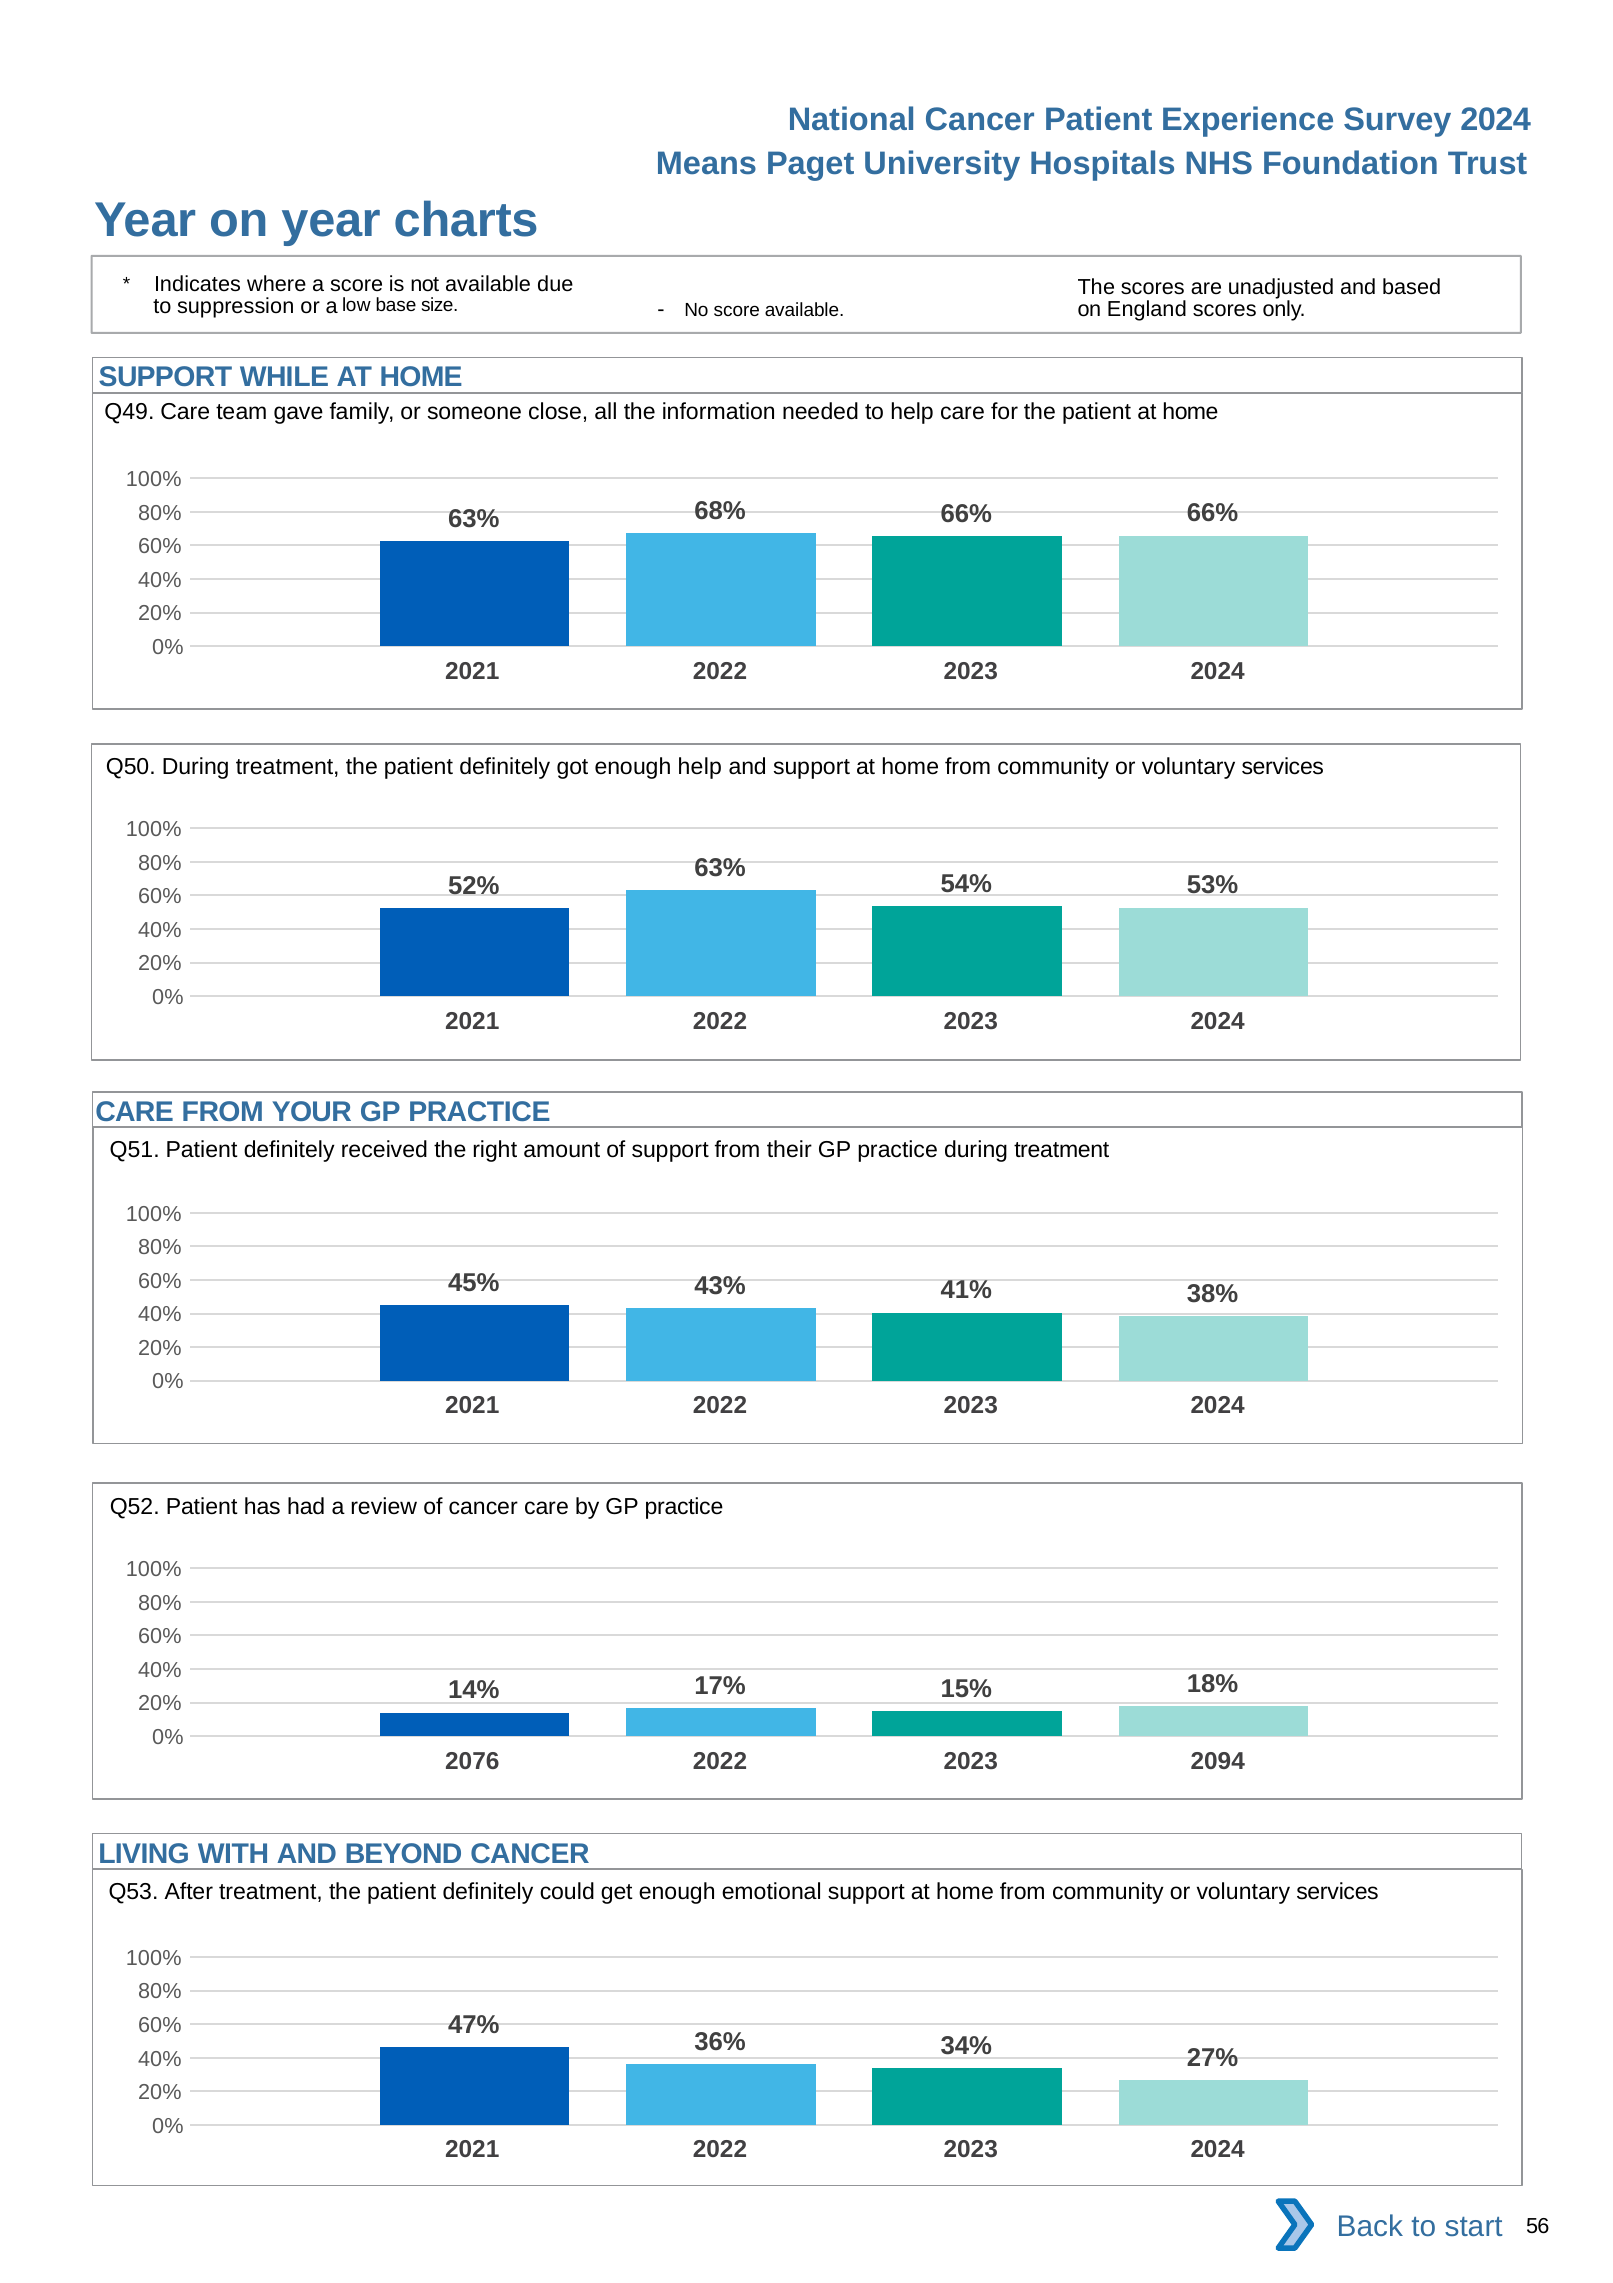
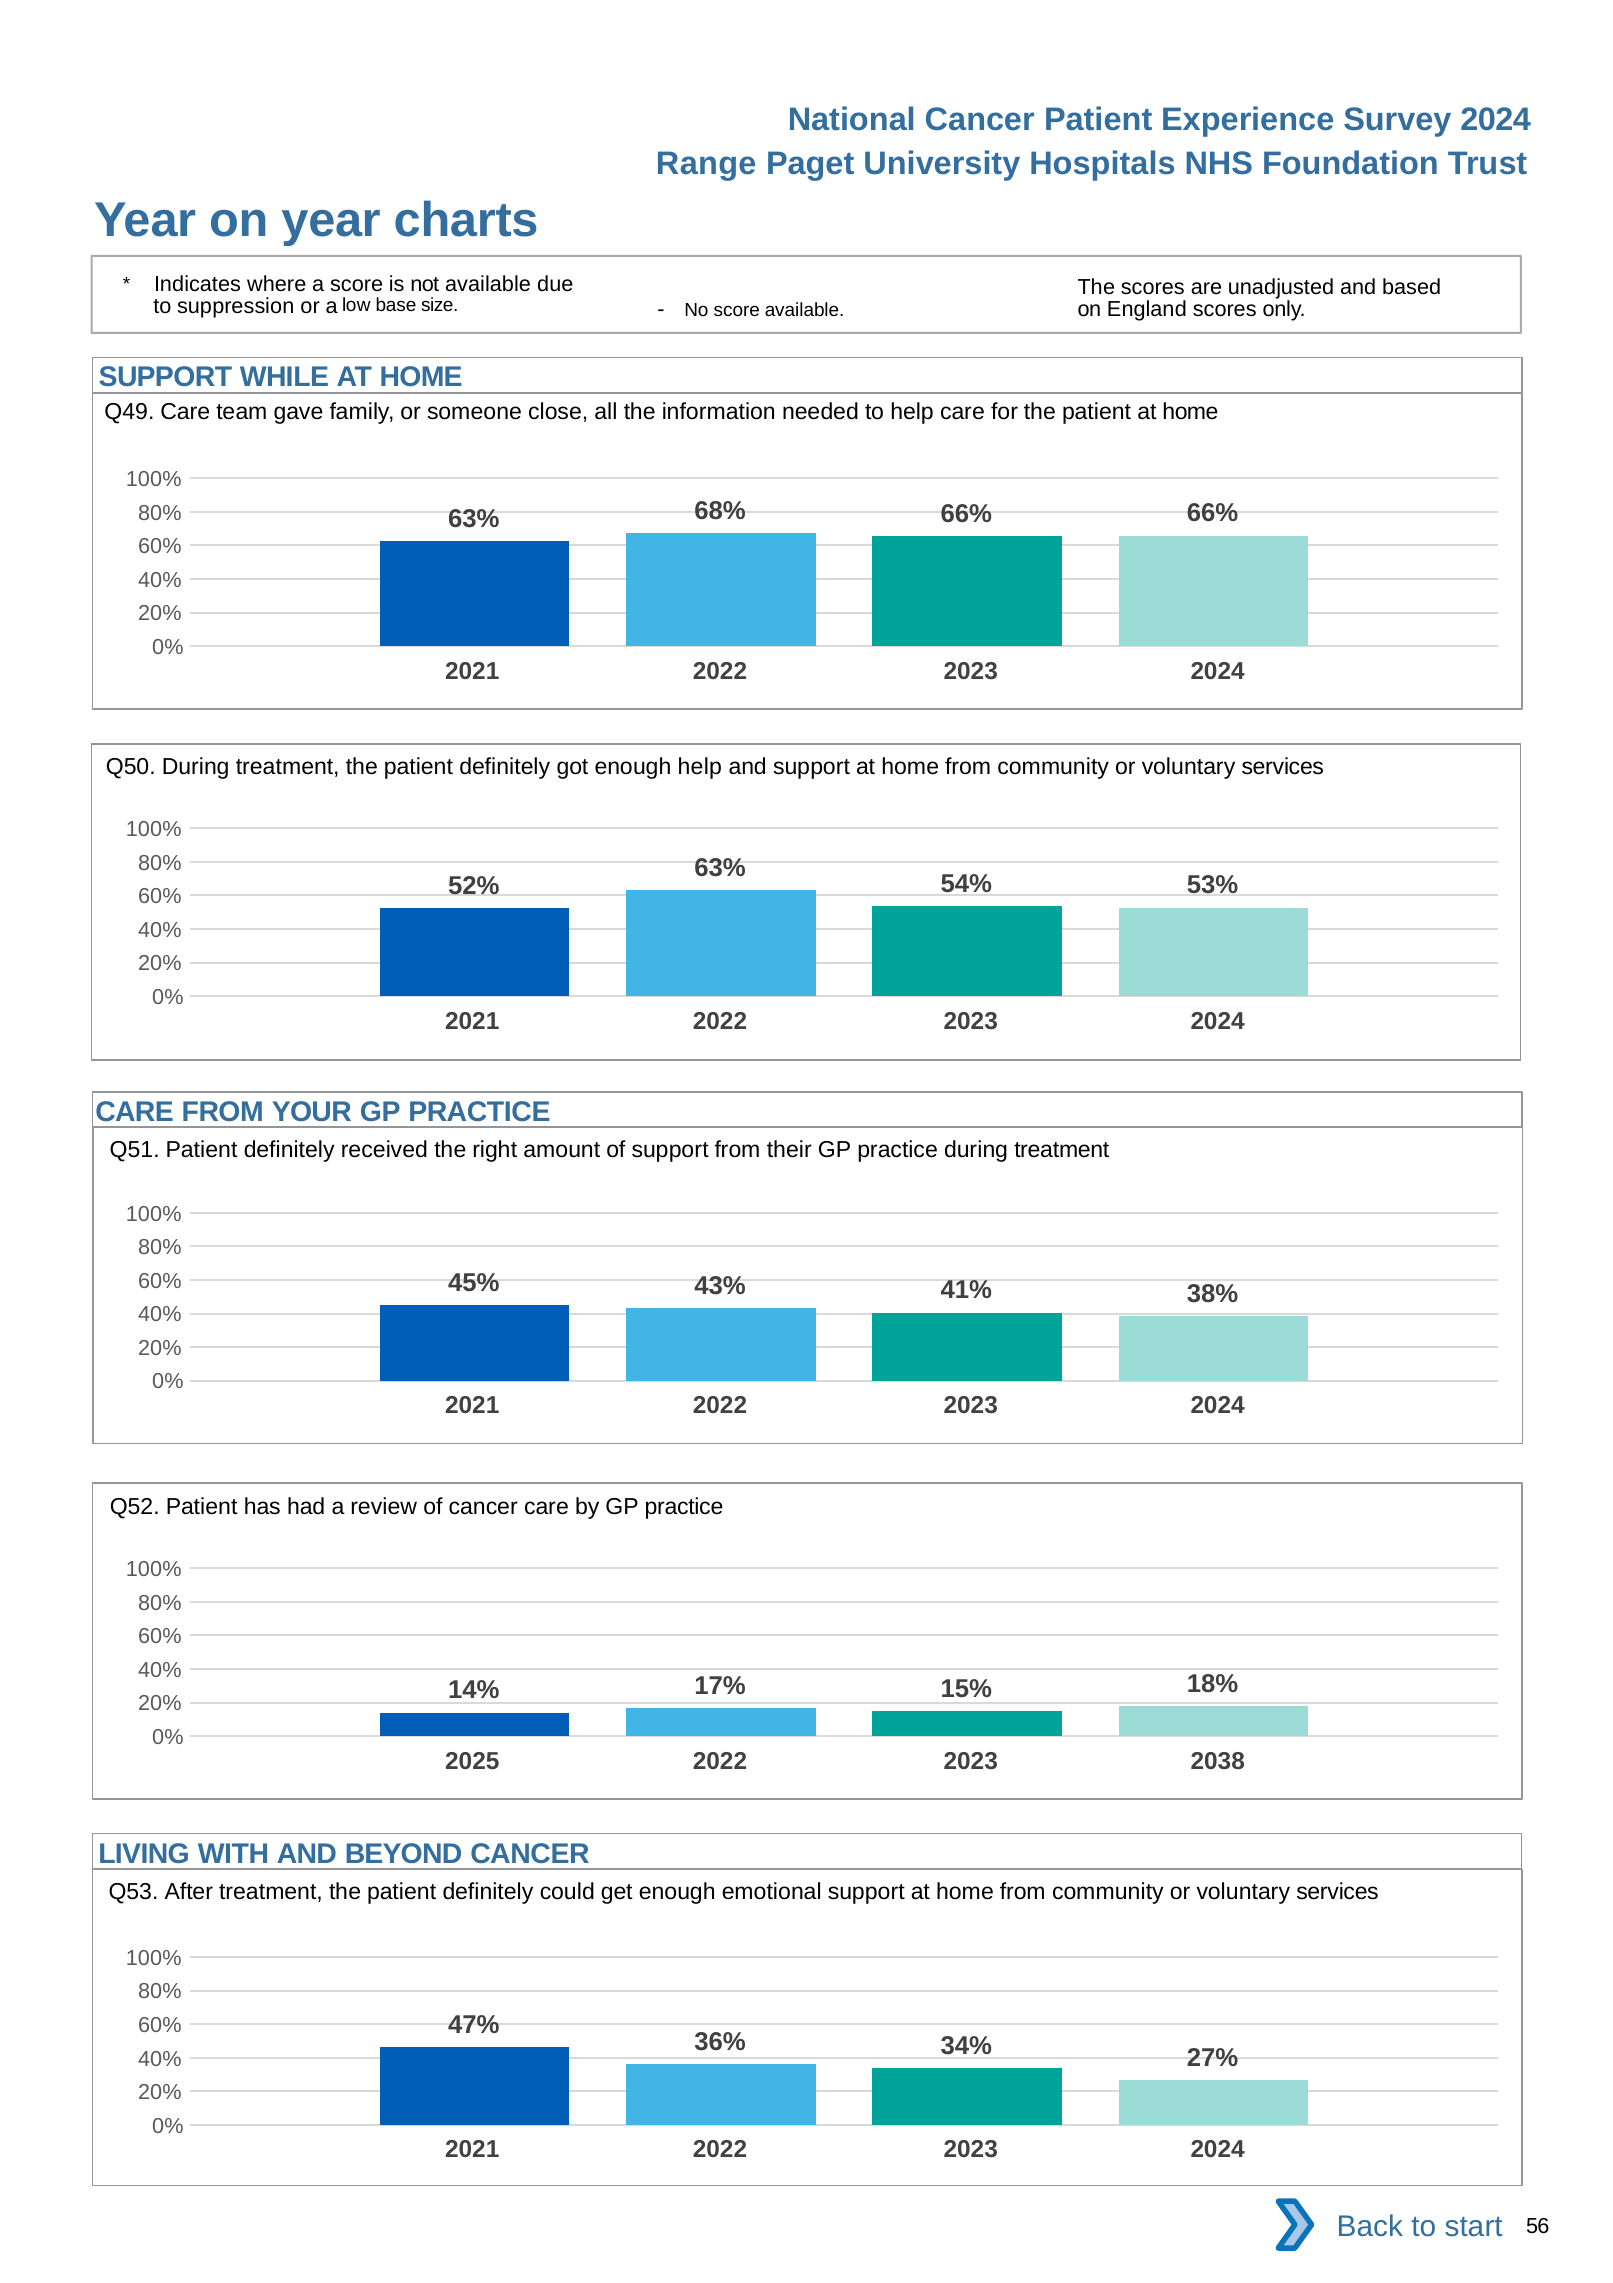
Means: Means -> Range (706, 164)
2076: 2076 -> 2025 (472, 1761)
2094: 2094 -> 2038 (1218, 1761)
